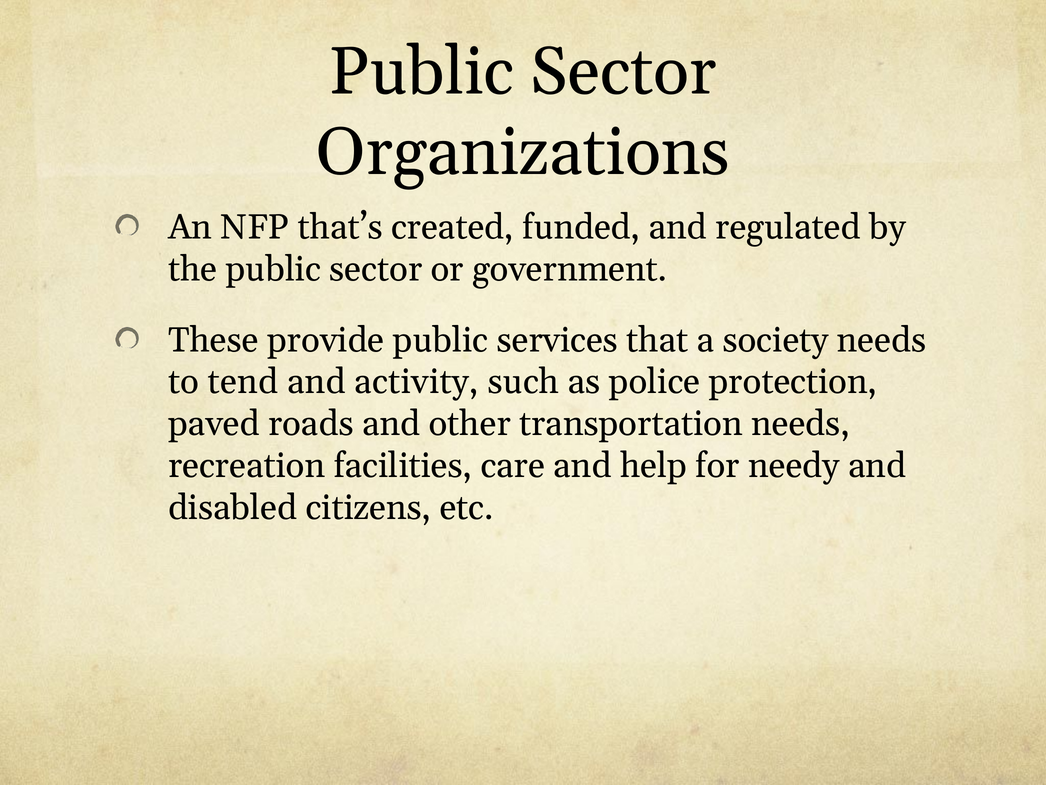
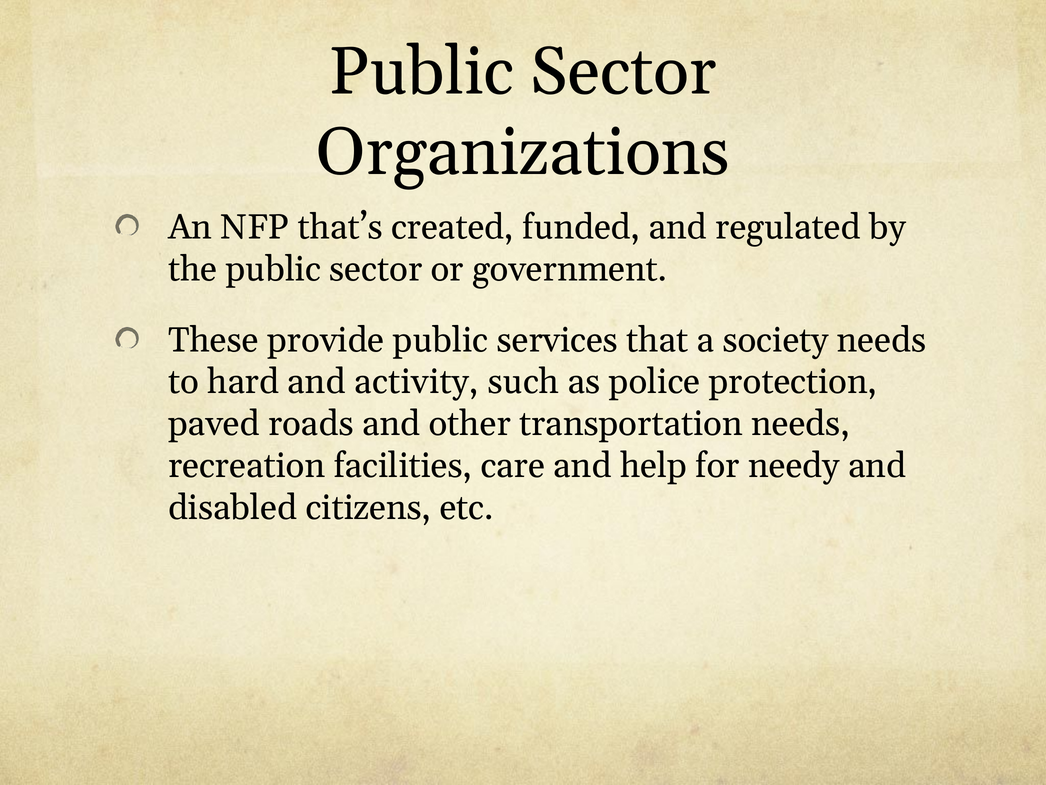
tend: tend -> hard (243, 382)
